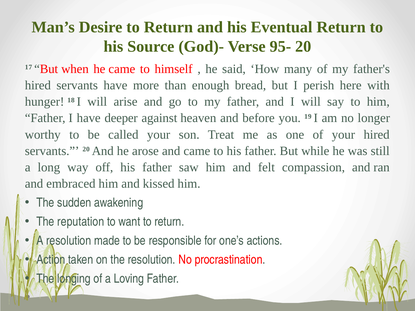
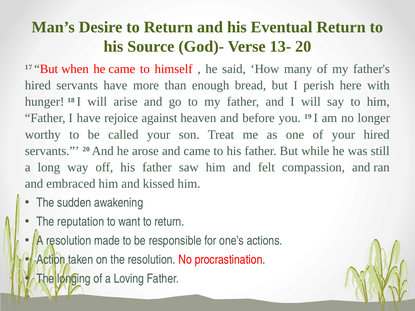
95-: 95- -> 13- (280, 47)
deeper: deeper -> rejoice (121, 118)
